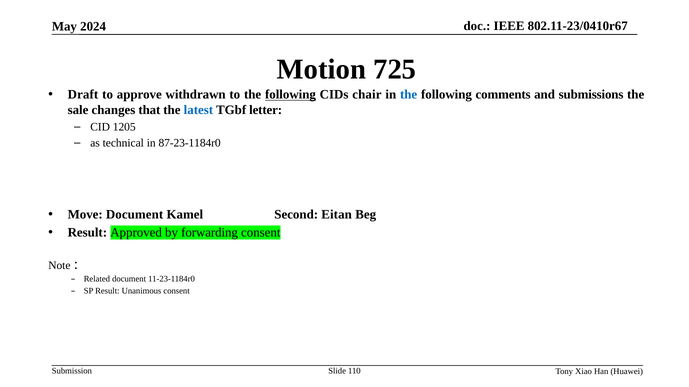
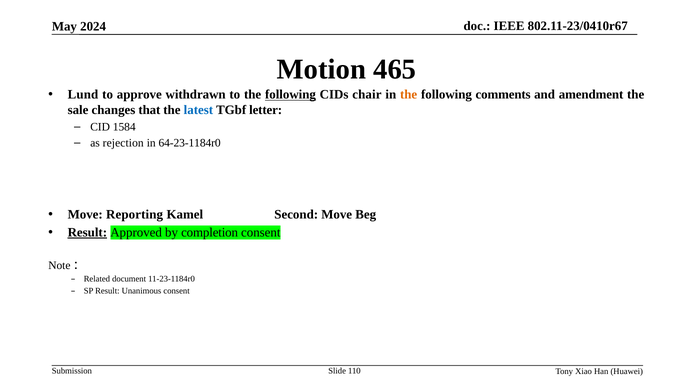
725: 725 -> 465 (395, 69)
Draft: Draft -> Lund (83, 95)
the colour: blue -> orange (409, 95)
submissions: submissions -> amendment (591, 95)
1205: 1205 -> 1584 (124, 127)
technical: technical -> rejection (123, 143)
87-23-1184r0: 87-23-1184r0 -> 64-23-1184r0 (190, 143)
Move Document: Document -> Reporting (135, 215)
Second Eitan: Eitan -> Move (337, 215)
Result underline: none -> present (87, 233)
forwarding: forwarding -> completion (210, 233)
